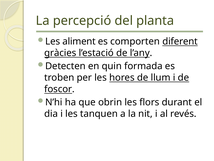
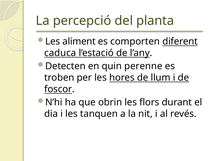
gràcies: gràcies -> caduca (60, 53)
formada: formada -> perenne (143, 66)
